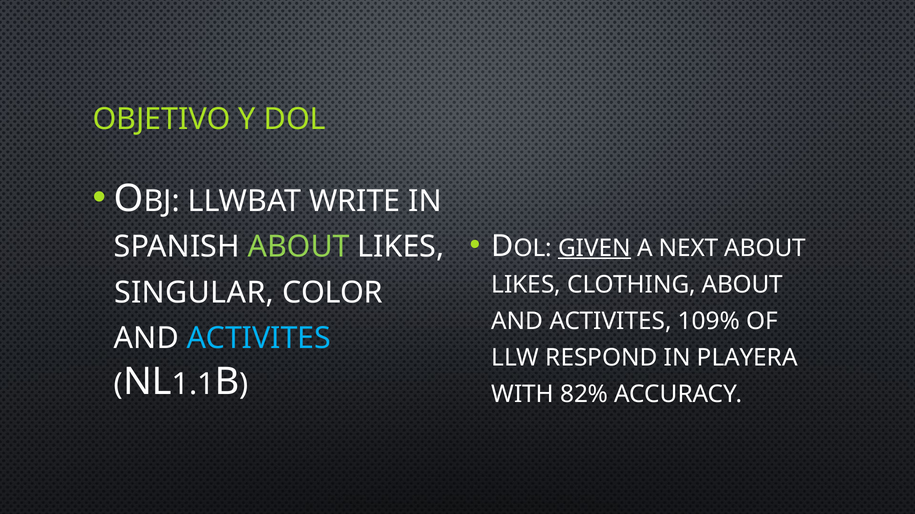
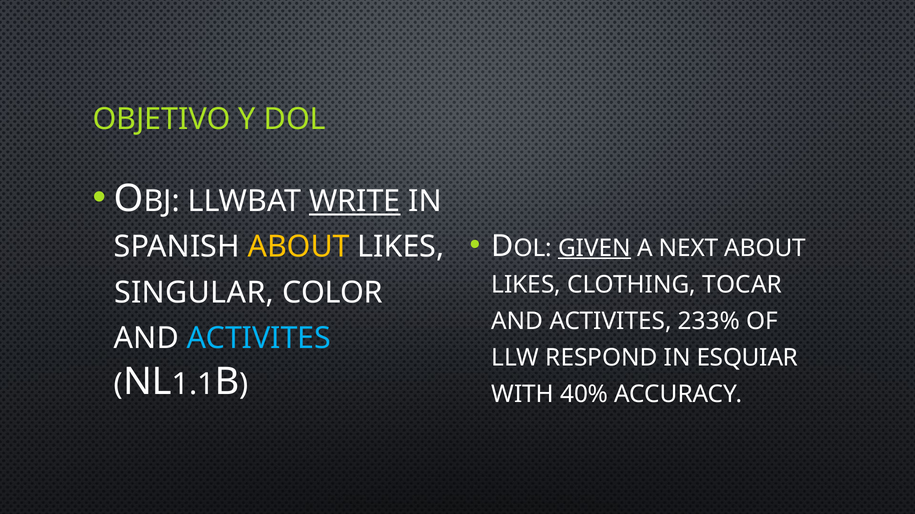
WRITE underline: none -> present (355, 202)
ABOUT colour: light green -> yellow (299, 247)
CLOTHING ABOUT: ABOUT -> TOCAR (742, 285)
109%: 109% -> 233% (709, 321)
PLAYERA: PLAYERA -> ESQUIAR (747, 358)
82%: 82% -> 40% (584, 395)
